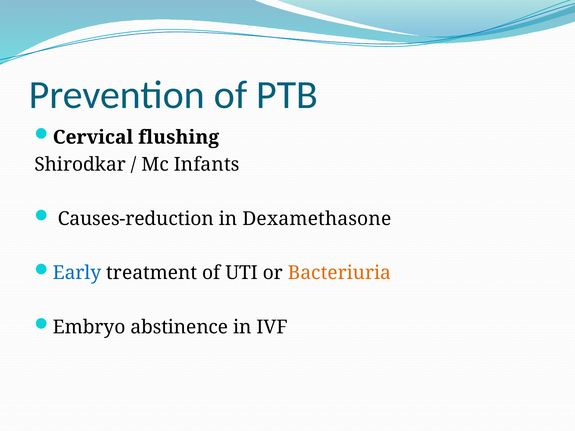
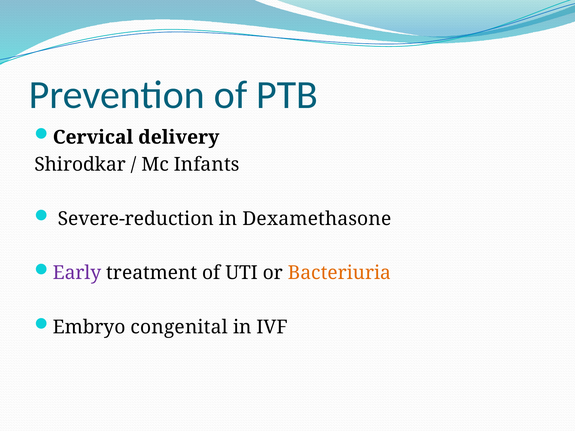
flushing: flushing -> delivery (179, 137)
Causes-reduction: Causes-reduction -> Severe-reduction (136, 219)
Early colour: blue -> purple (77, 273)
abstinence: abstinence -> congenital (179, 327)
